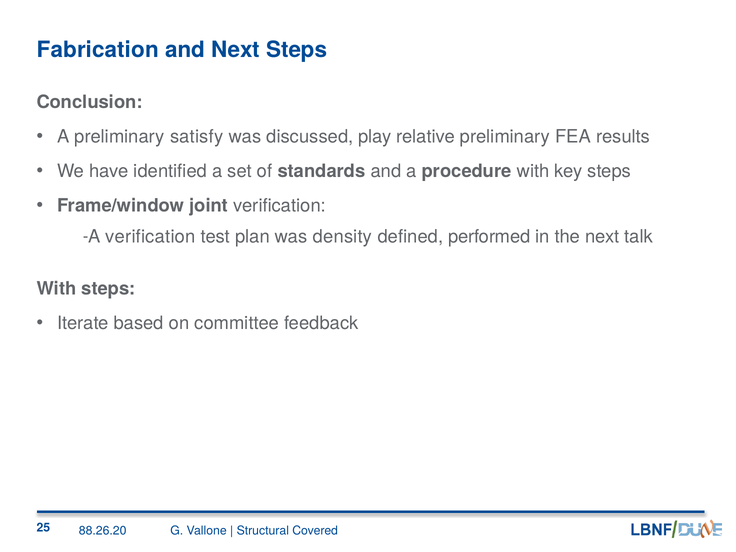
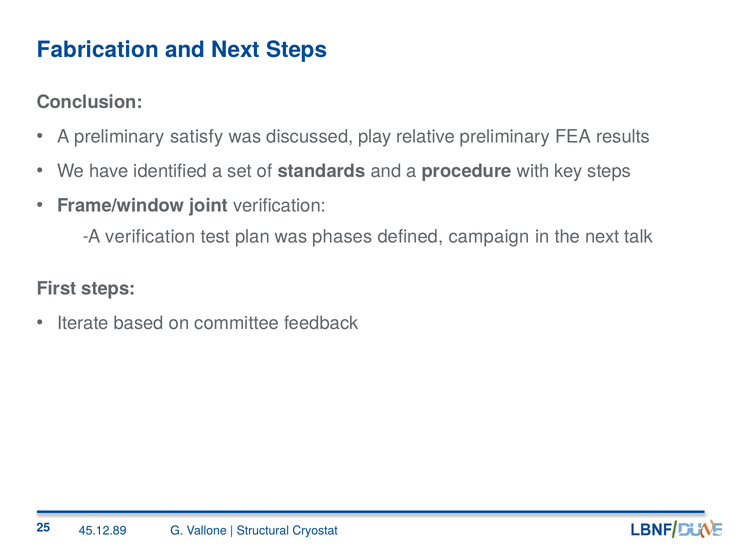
density: density -> phases (342, 237)
performed: performed -> campaign (489, 237)
With: With -> First (56, 289)
88.26.20: 88.26.20 -> 45.12.89 (103, 531)
Covered: Covered -> Cryostat (315, 531)
